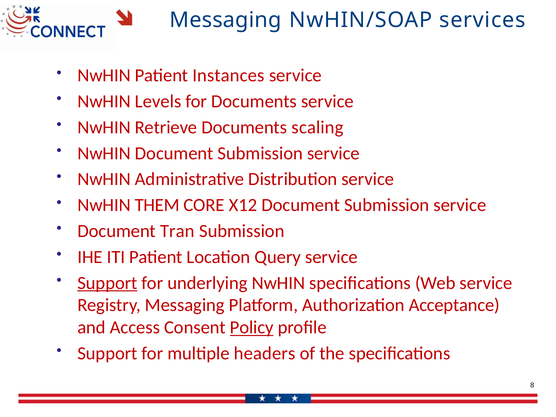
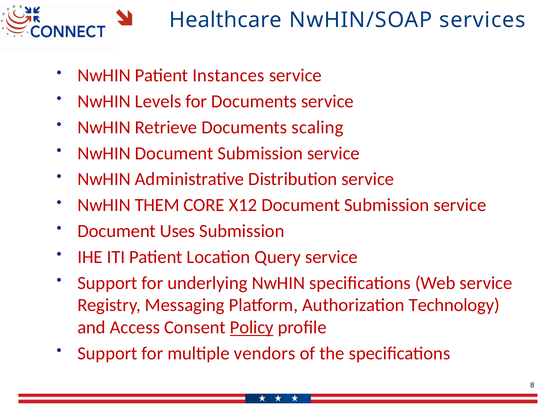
Messaging: Messaging -> Healthcare (226, 20)
Tran: Tran -> Uses (178, 231)
Support underline: present -> none (107, 283)
Acceptance: Acceptance -> Technology (454, 305)
headers: headers -> vendors (265, 353)
